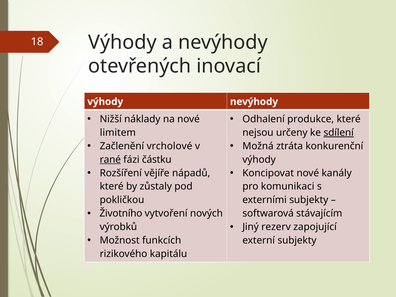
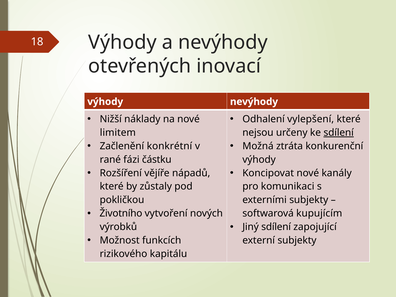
produkce: produkce -> vylepšení (311, 119)
vrcholové: vrcholové -> konkrétní (169, 146)
rané underline: present -> none (110, 160)
stávajícím: stávajícím -> kupujícím (319, 213)
Jiný rezerv: rezerv -> sdílení (276, 227)
